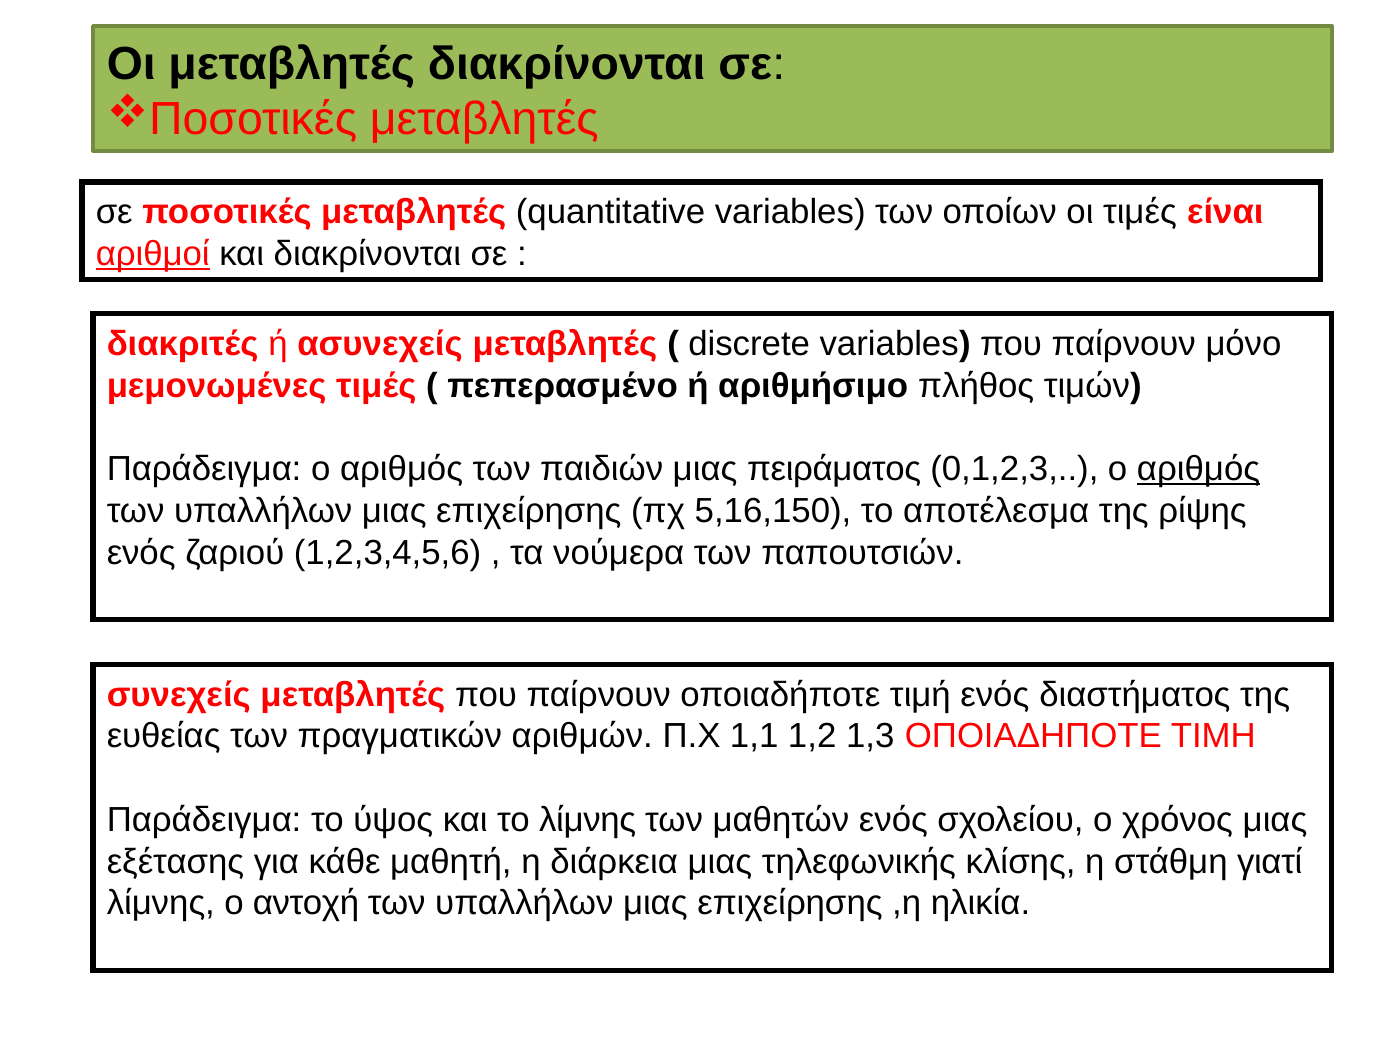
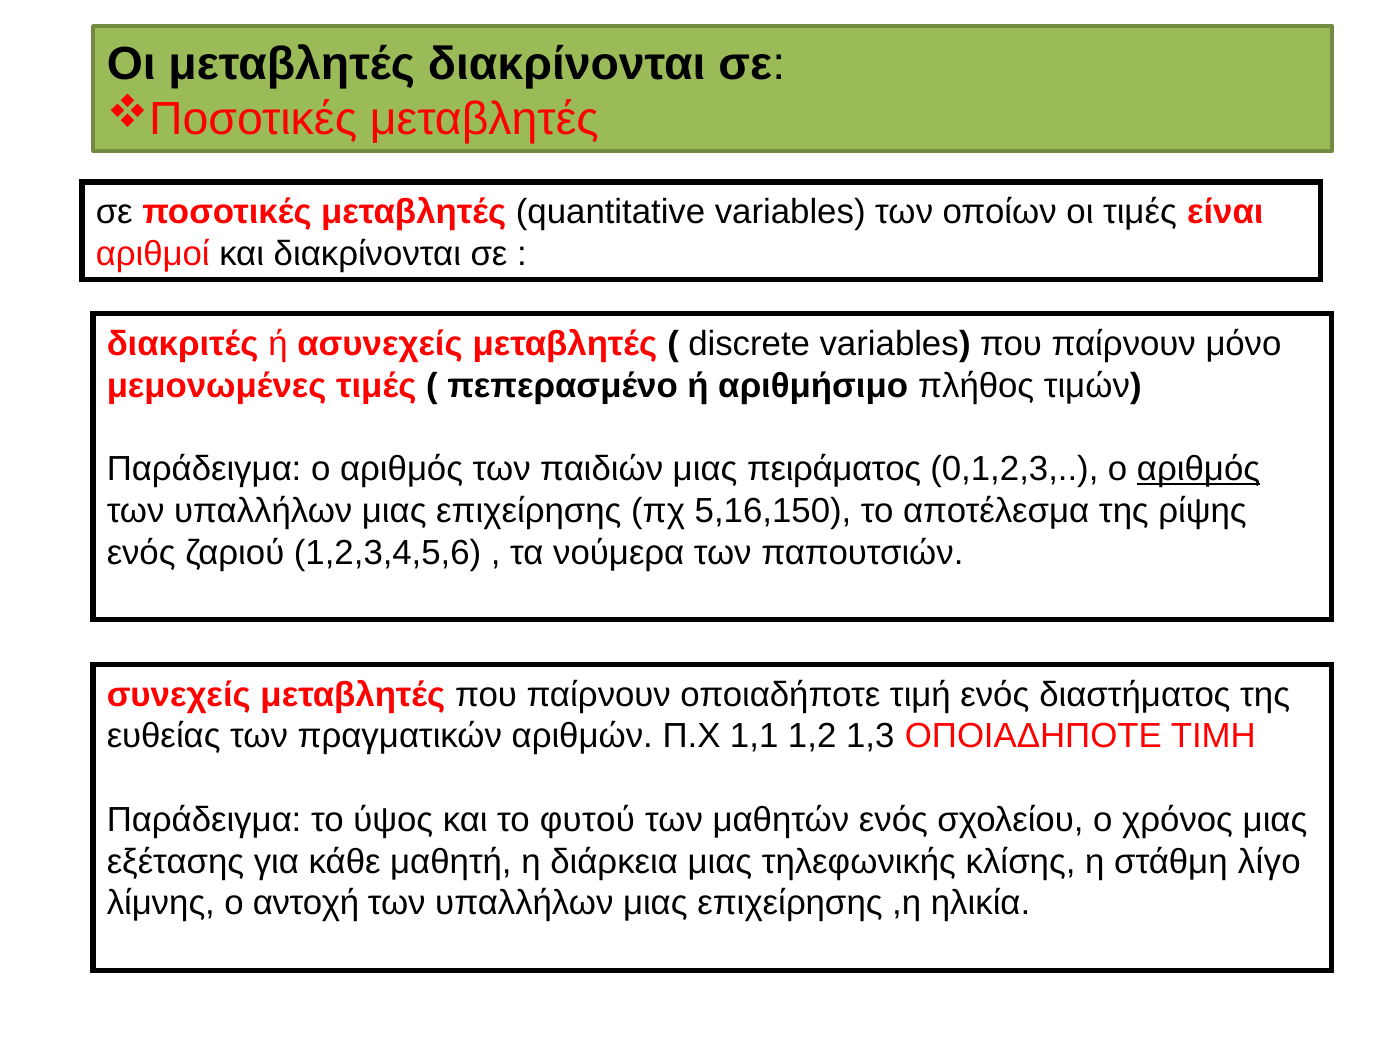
αριθμοί underline: present -> none (153, 254)
το λίμνης: λίμνης -> φυτού (587, 820)
γιατί: γιατί -> λίγο (1269, 862)
